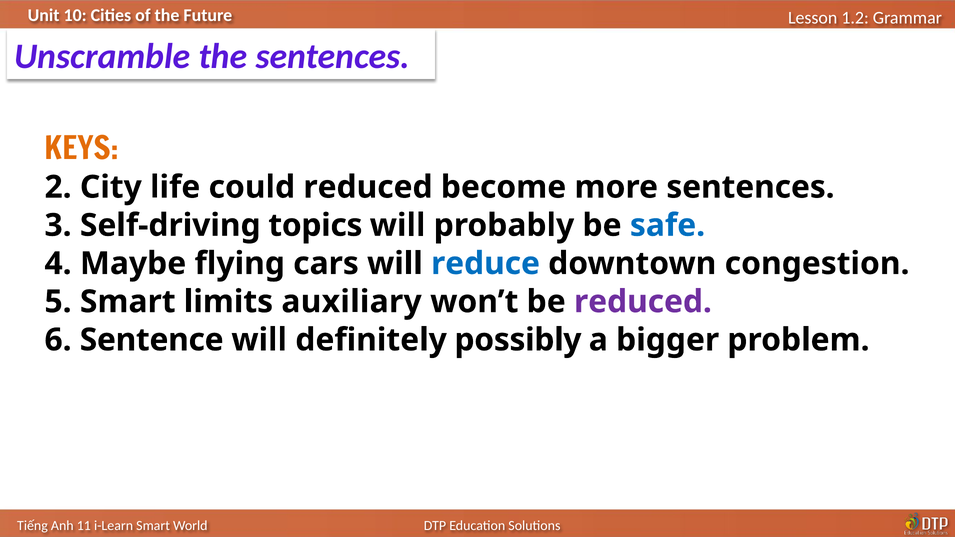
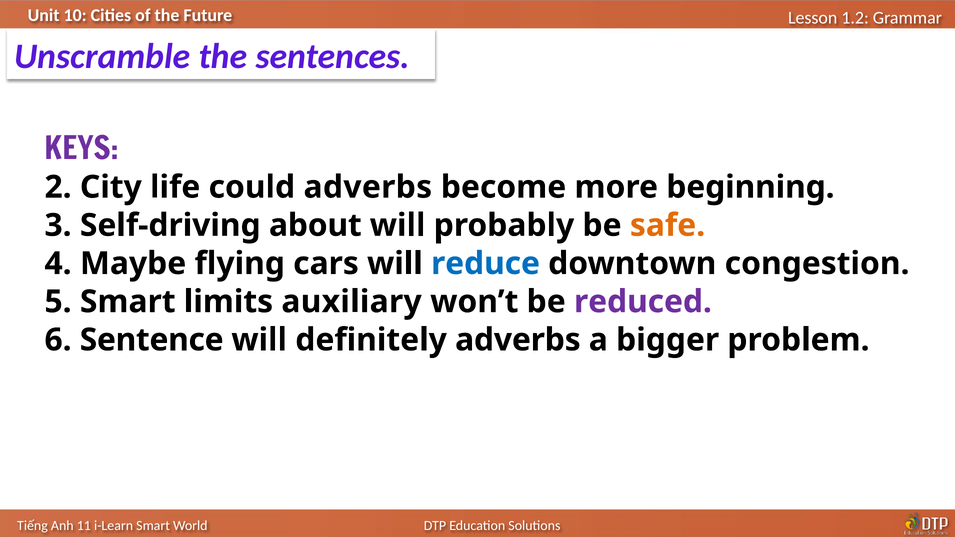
KEYS colour: orange -> purple (82, 149)
could reduced: reduced -> adverbs (368, 187)
more sentences: sentences -> beginning (750, 187)
topics: topics -> about (315, 225)
safe colour: blue -> orange (668, 225)
definitely possibly: possibly -> adverbs (518, 340)
